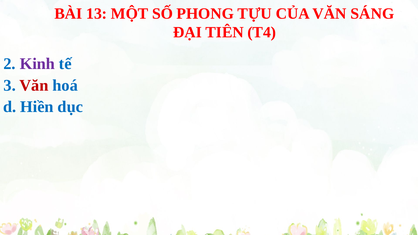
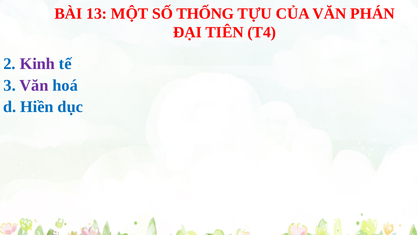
PHONG: PHONG -> THỐNG (205, 14)
SÁNG: SÁNG -> PHÁN (372, 14)
Văn colour: red -> purple (34, 86)
